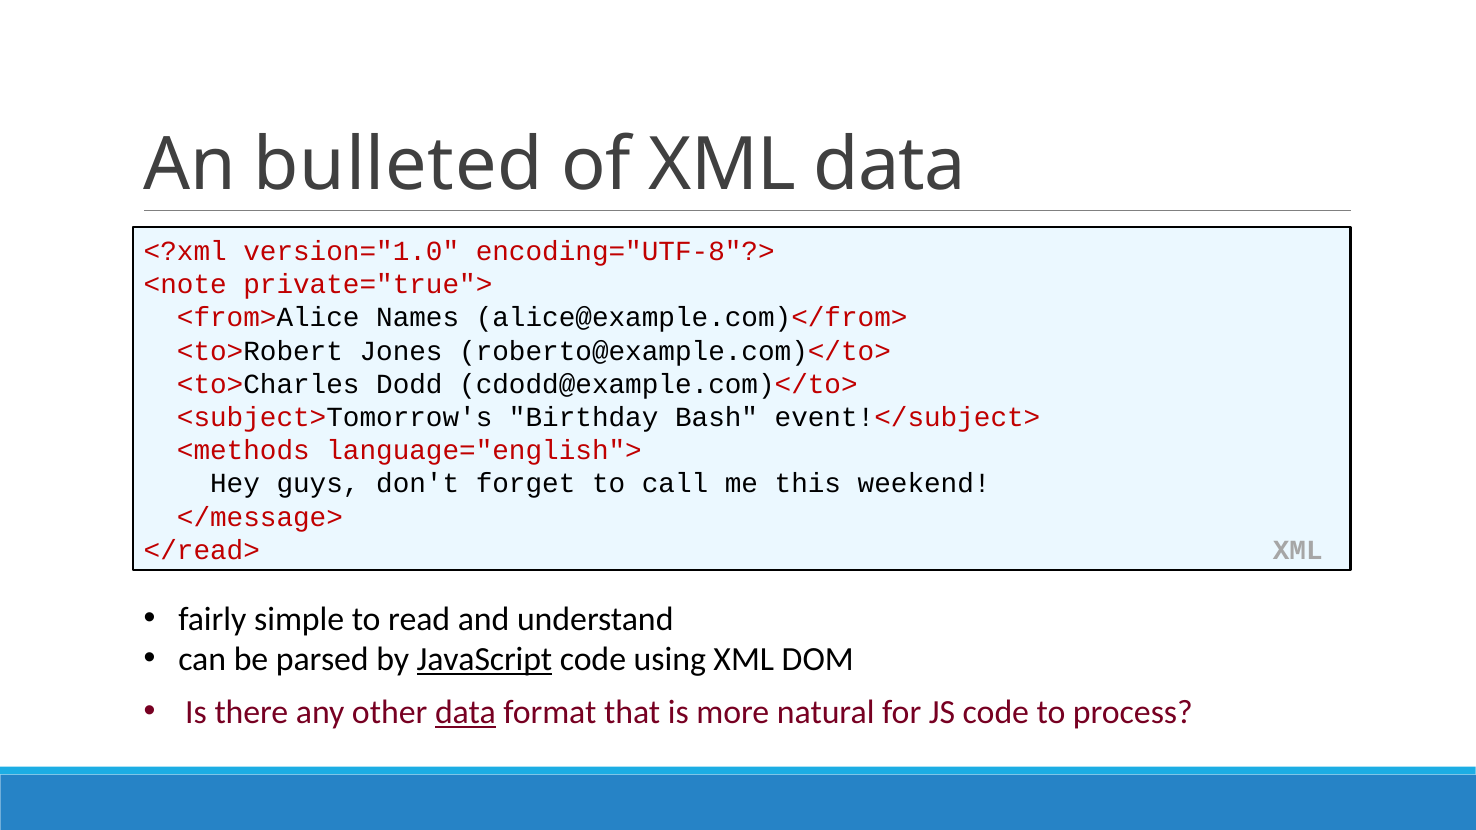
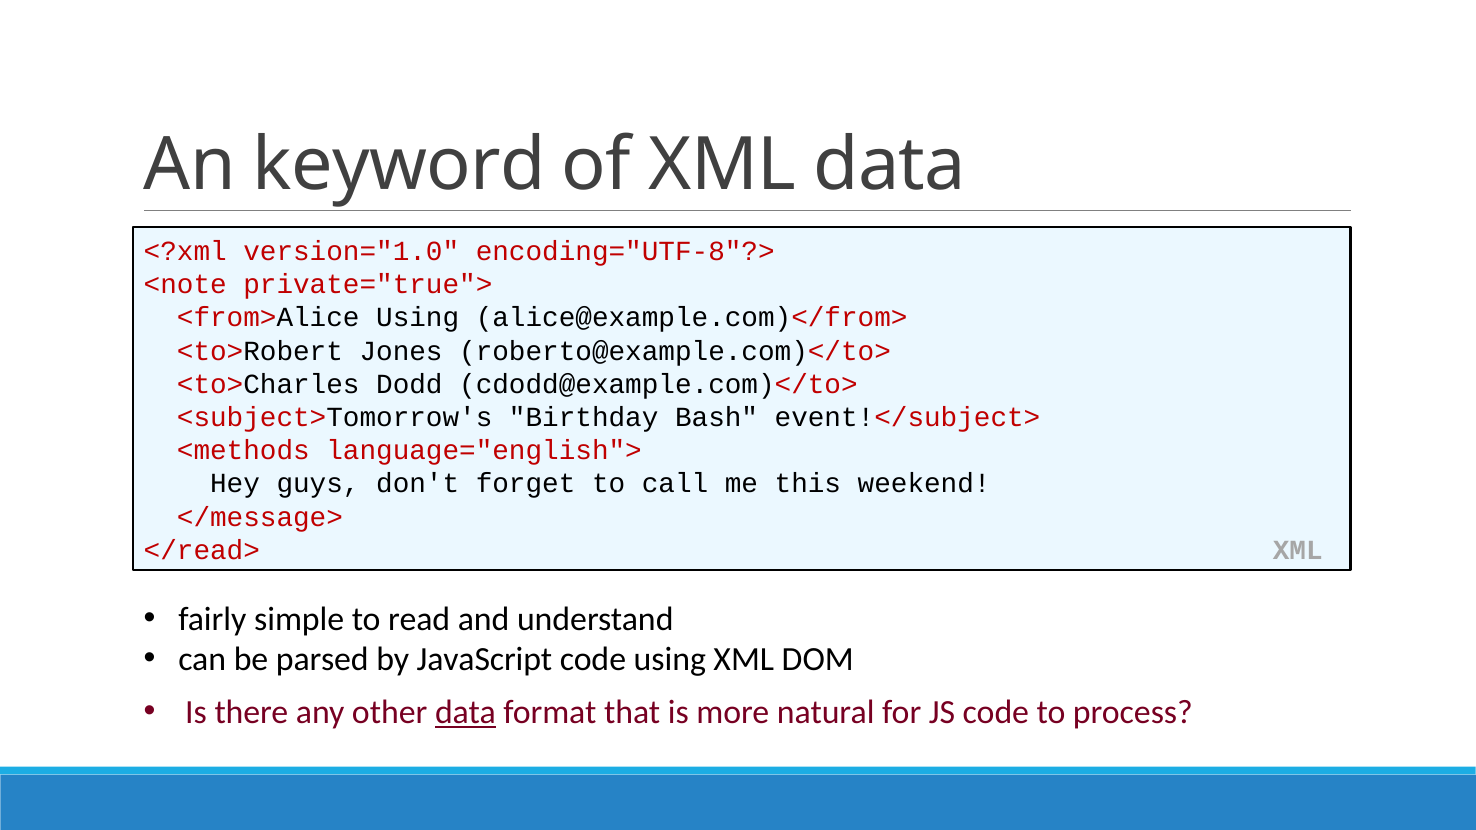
bulleted: bulleted -> keyword (399, 165)
<from>Alice Names: Names -> Using (418, 318)
JavaScript underline: present -> none (484, 660)
